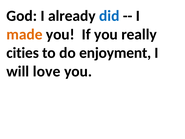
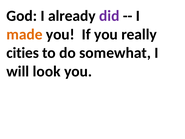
did colour: blue -> purple (109, 16)
enjoyment: enjoyment -> somewhat (115, 53)
love: love -> look (47, 71)
